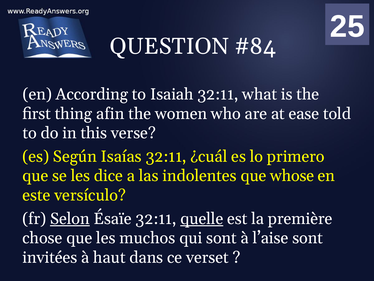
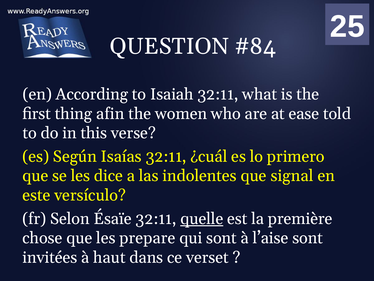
whose: whose -> signal (292, 176)
Selon underline: present -> none (70, 218)
muchos: muchos -> prepare (147, 238)
